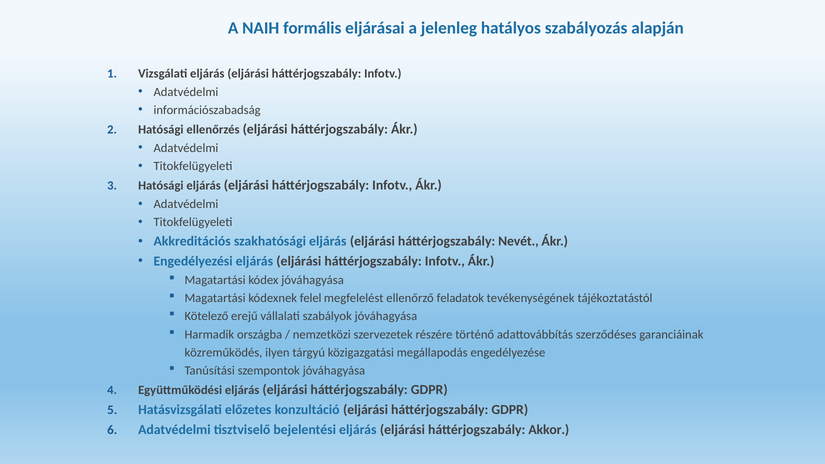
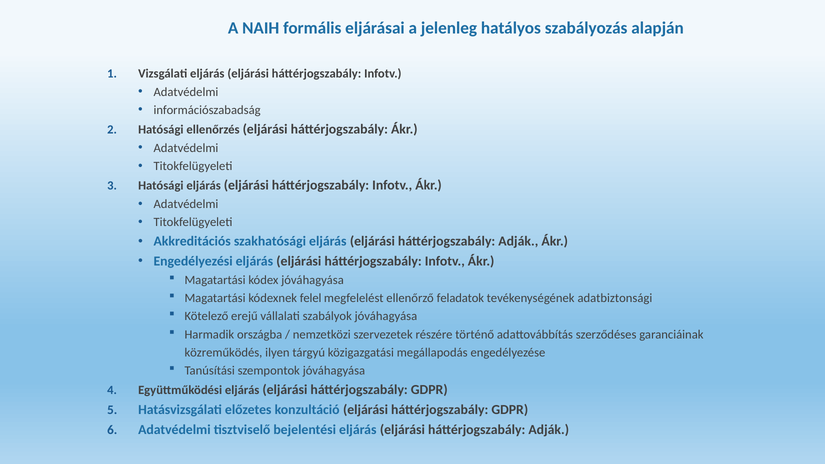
Nevét: Nevét -> Adják (518, 242)
tájékoztatástól: tájékoztatástól -> adatbiztonsági (615, 298)
Akkor: Akkor -> Adják (549, 430)
